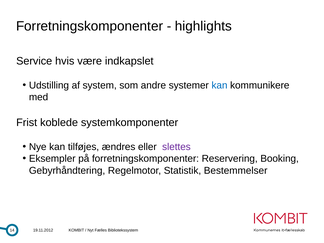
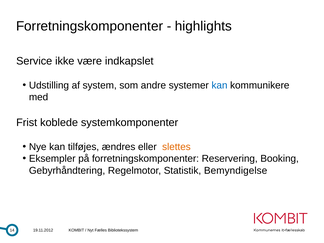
hvis: hvis -> ikke (65, 61)
slettes colour: purple -> orange (176, 147)
Bestemmelser: Bestemmelser -> Bemyndigelse (236, 171)
